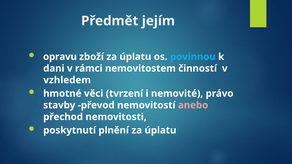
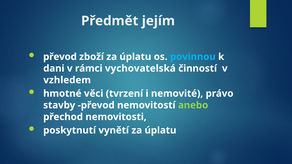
opravu: opravu -> převod (60, 57)
nemovitostem: nemovitostem -> vychovatelská (140, 68)
anebo colour: pink -> light green (193, 105)
plnění: plnění -> vynětí (114, 130)
